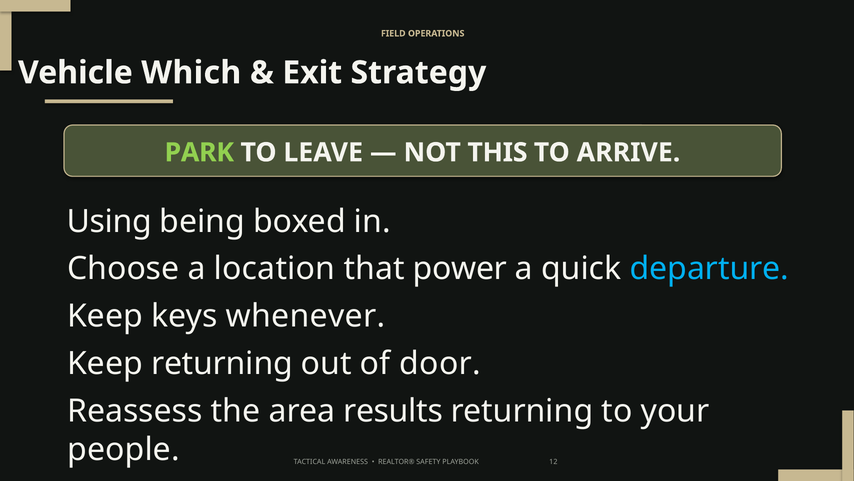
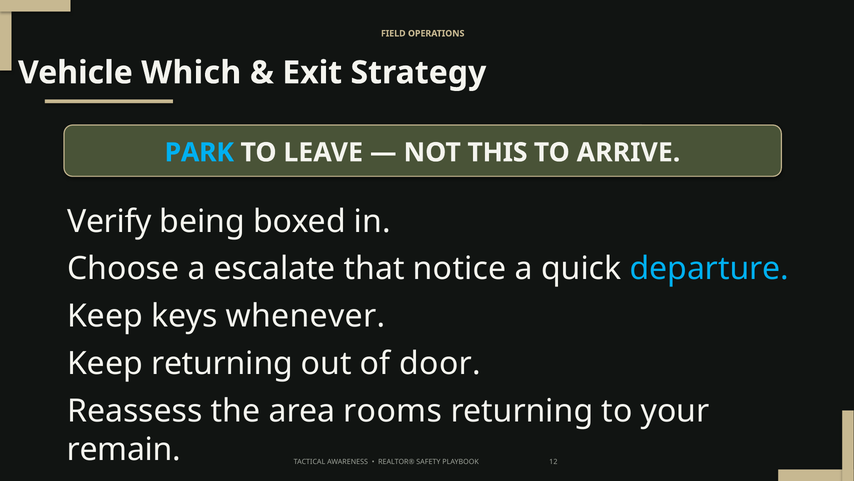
PARK colour: light green -> light blue (199, 152)
Using: Using -> Verify (109, 221)
location: location -> escalate (275, 269)
power: power -> notice (460, 269)
results: results -> rooms (393, 410)
people: people -> remain (124, 449)
